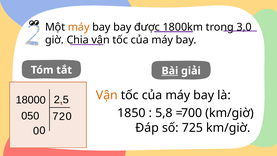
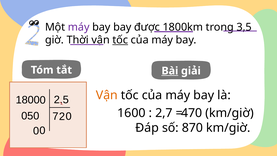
máy colour: orange -> purple (79, 27)
3,0: 3,0 -> 3,5 (244, 27)
Chia: Chia -> Thời (78, 40)
tốc underline: none -> present (120, 40)
1850: 1850 -> 1600 (131, 113)
5,8: 5,8 -> 2,7 (164, 113)
700: 700 -> 470 (192, 113)
725: 725 -> 870 (192, 128)
